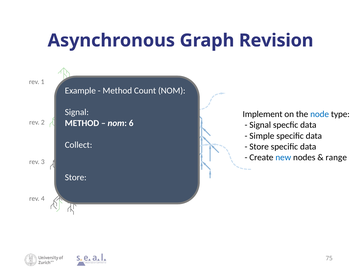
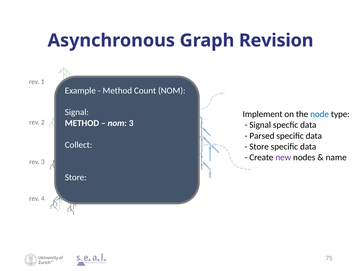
nom 6: 6 -> 3 (131, 123)
Simple: Simple -> Parsed (262, 136)
new colour: blue -> purple (283, 157)
range: range -> name (336, 157)
